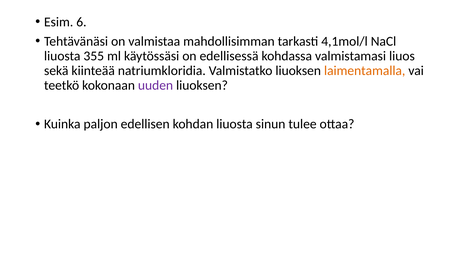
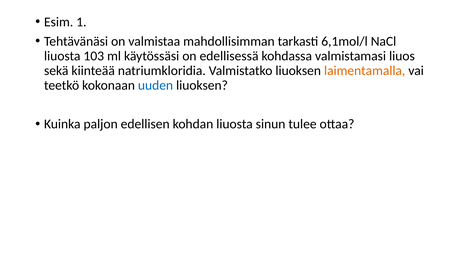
6: 6 -> 1 (81, 22)
4,1mol/l: 4,1mol/l -> 6,1mol/l (345, 41)
355: 355 -> 103 (94, 56)
uuden colour: purple -> blue (156, 85)
